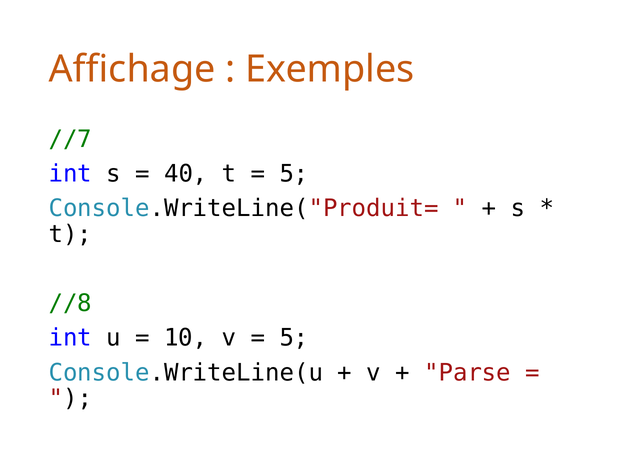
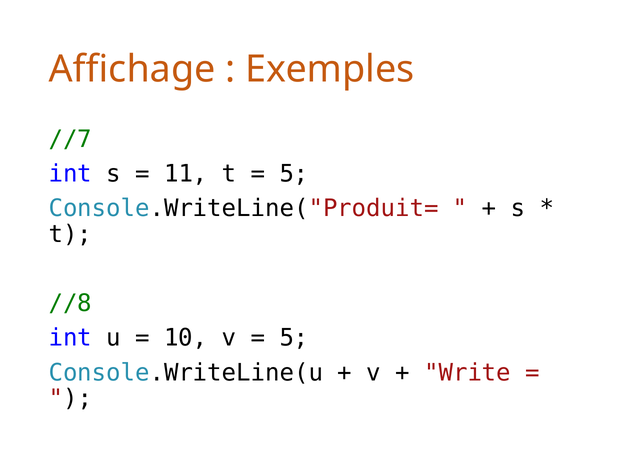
40: 40 -> 11 (186, 174)
Parse: Parse -> Write (468, 372)
